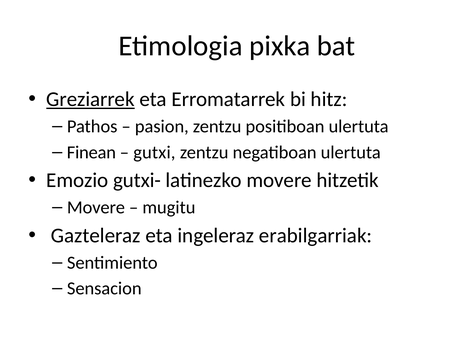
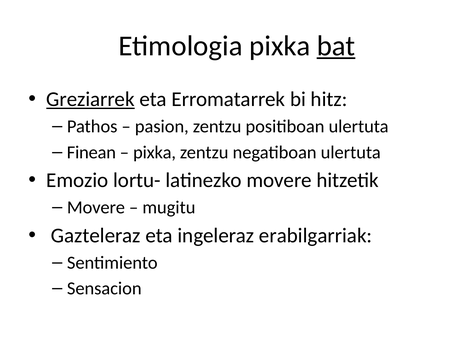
bat underline: none -> present (336, 46)
gutxi: gutxi -> pixka (155, 152)
gutxi-: gutxi- -> lortu- (137, 181)
